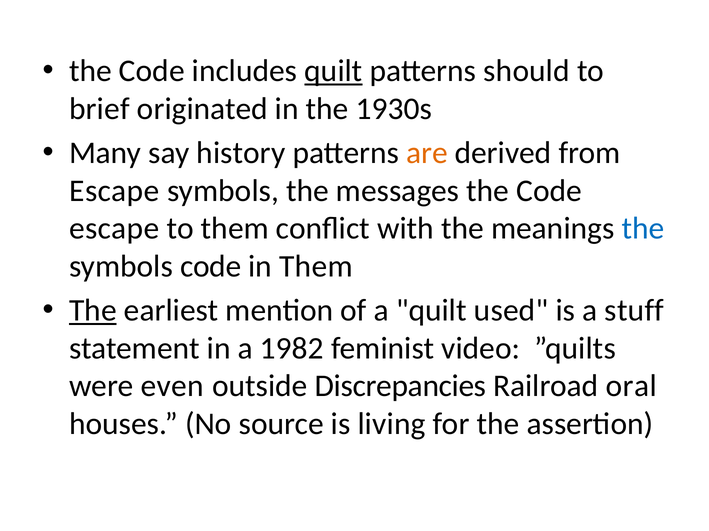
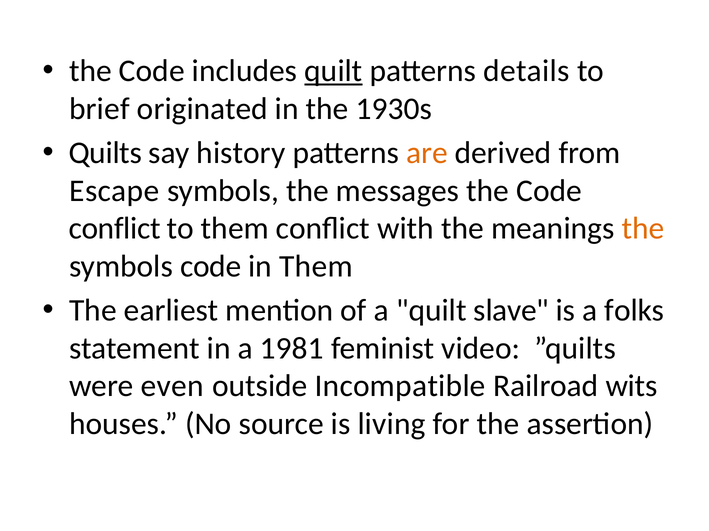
should: should -> details (527, 71)
Many: Many -> Quilts (105, 153)
escape: escape -> conflict (115, 229)
the colour: blue -> orange (643, 229)
The underline: present -> none (93, 311)
used: used -> slave (511, 311)
stuff: stuff -> folks (634, 311)
1982: 1982 -> 1981 (292, 349)
Discrepancies: Discrepancies -> Incompatible (400, 387)
oral: oral -> wits (632, 387)
